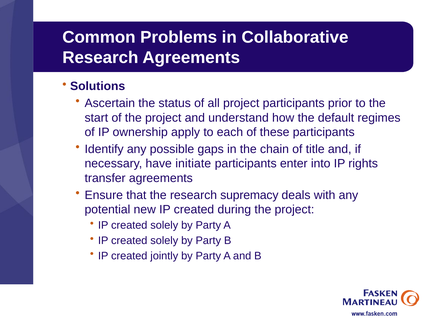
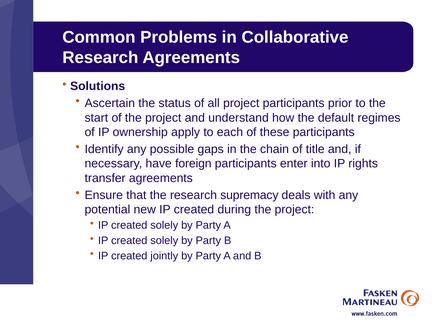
initiate: initiate -> foreign (193, 164)
